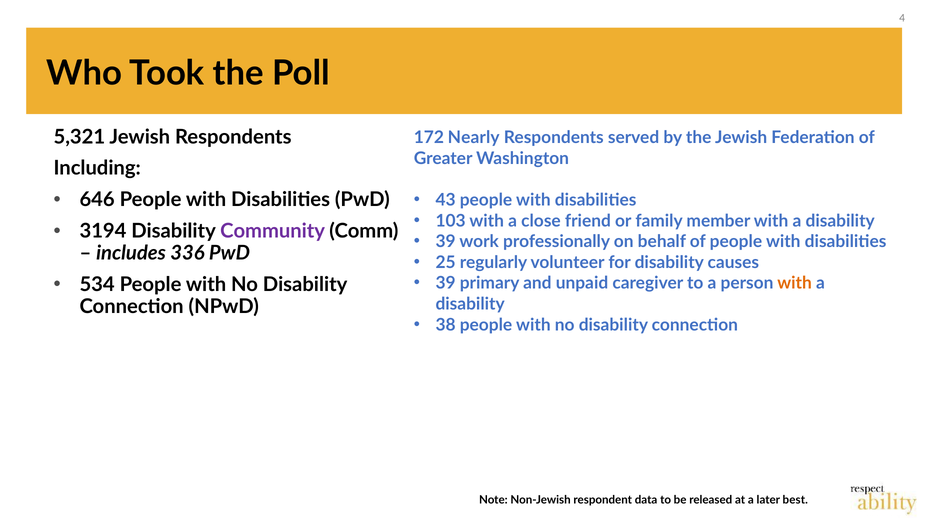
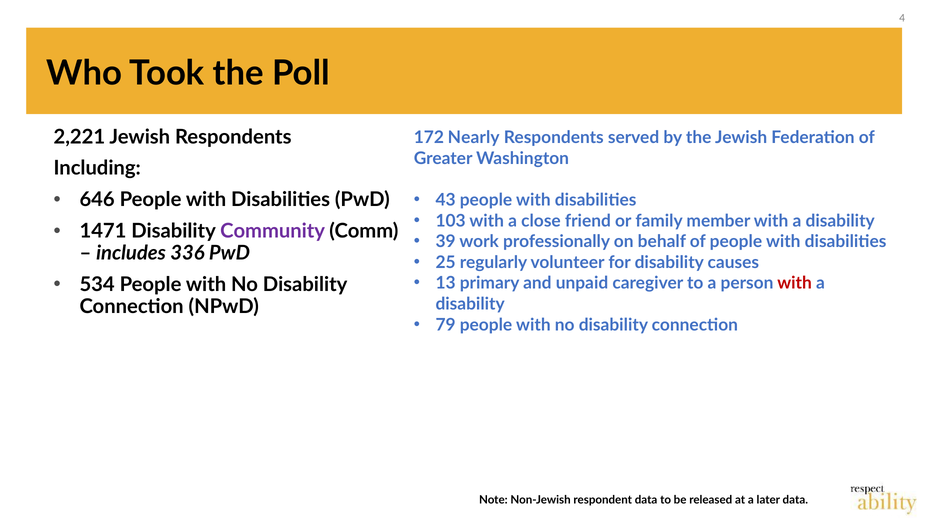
5,321: 5,321 -> 2,221 (79, 137)
3194: 3194 -> 1471 (103, 231)
39: 39 -> 13 (446, 283)
with colour: orange -> red (795, 283)
38: 38 -> 79 (446, 325)
later best: best -> data (795, 500)
